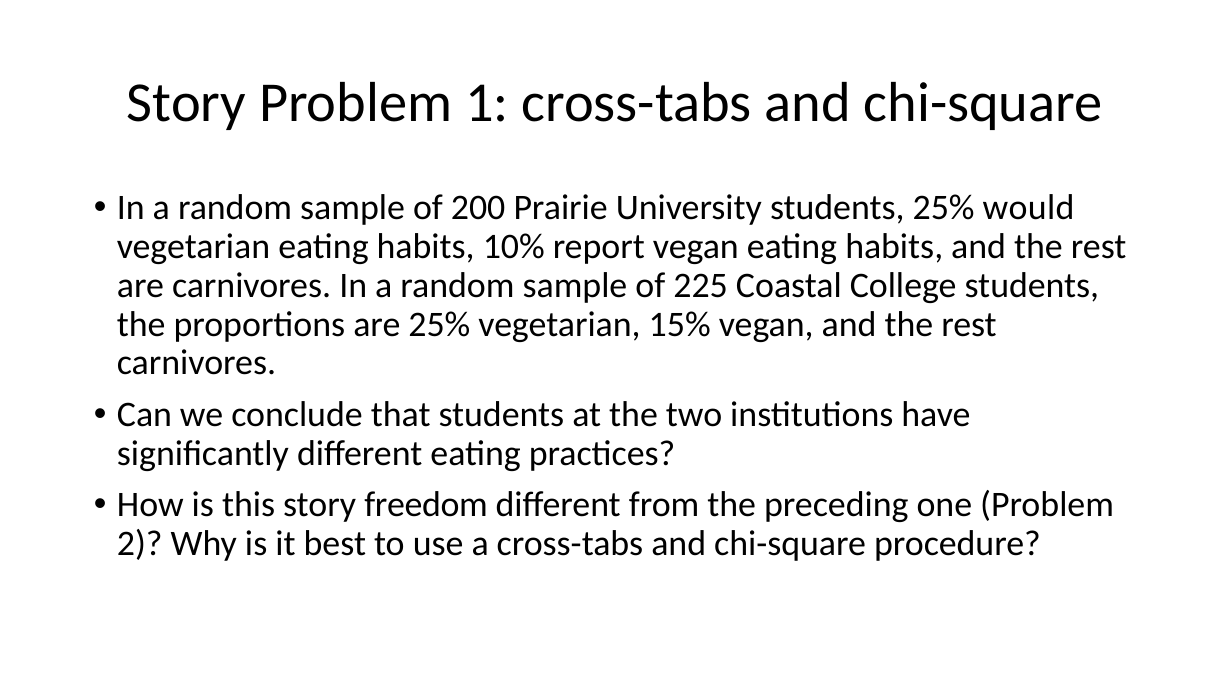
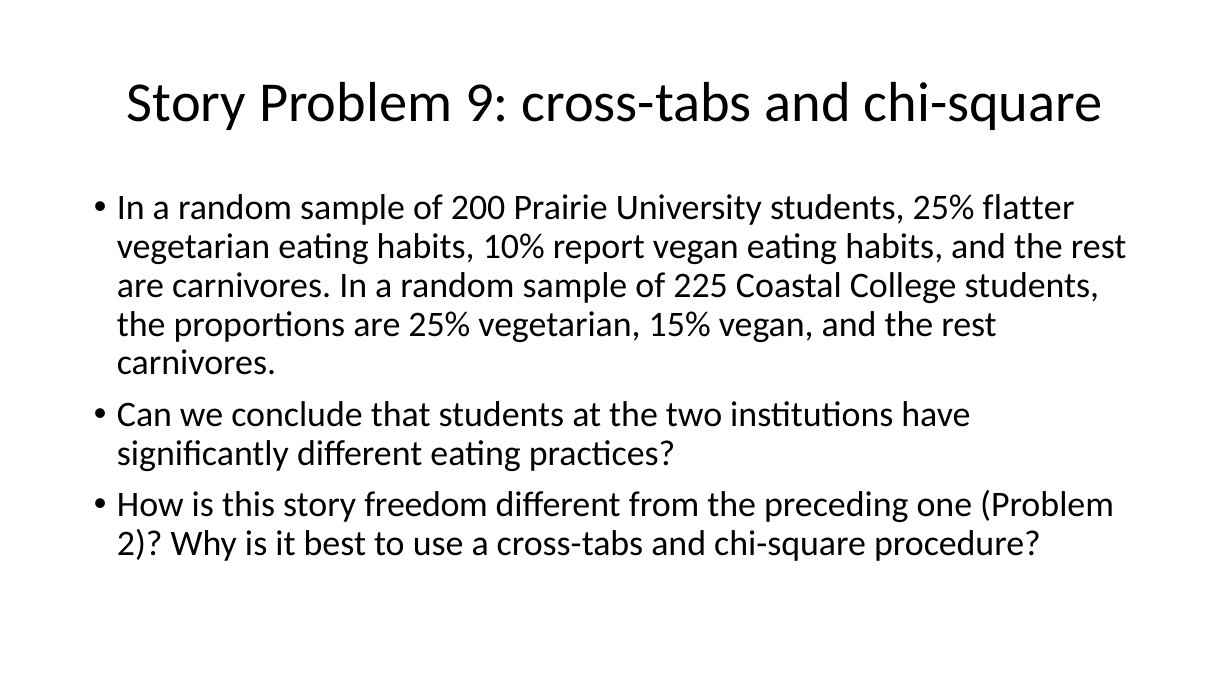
1: 1 -> 9 (487, 103)
would: would -> flatter (1029, 208)
